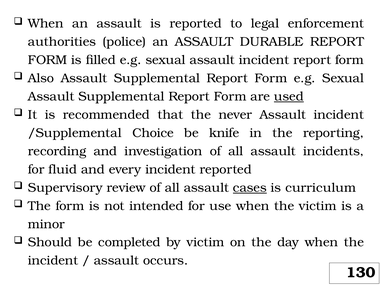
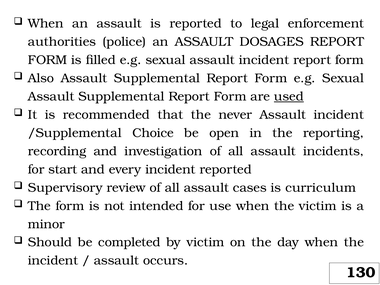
DURABLE: DURABLE -> DOSAGES (272, 42)
knife: knife -> open (224, 133)
fluid: fluid -> start (63, 169)
cases underline: present -> none (250, 188)
